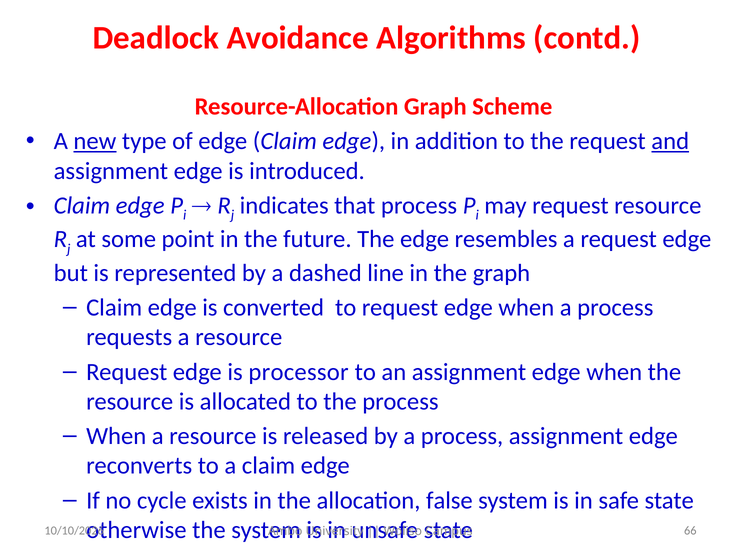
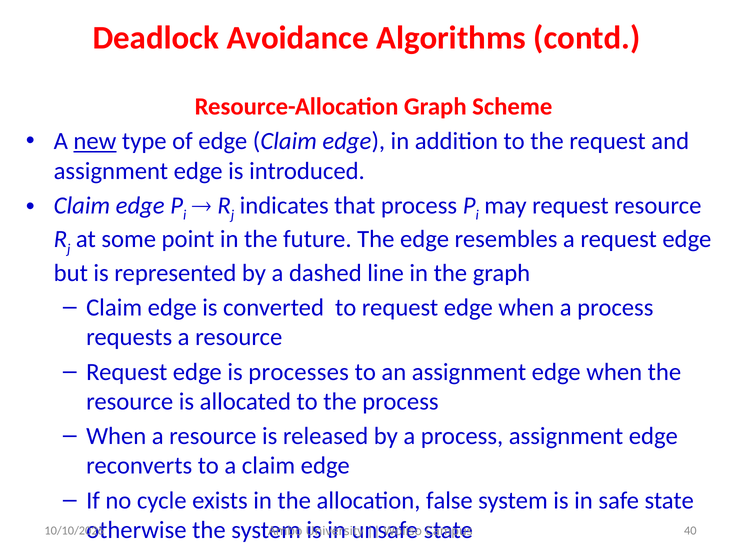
and underline: present -> none (670, 141)
processor: processor -> processes (299, 372)
66: 66 -> 40 (690, 531)
